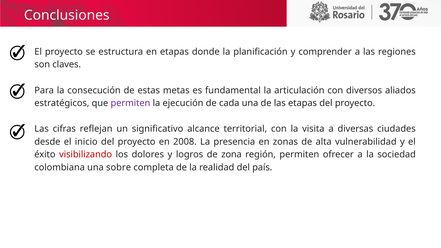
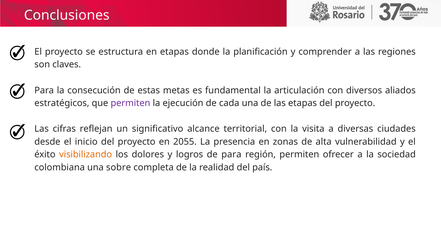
2008: 2008 -> 2055 (185, 142)
visibilizando colour: red -> orange (86, 155)
de zona: zona -> para (231, 155)
